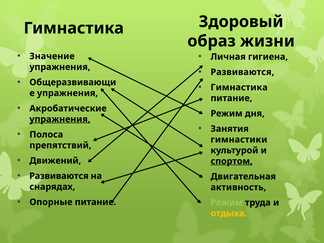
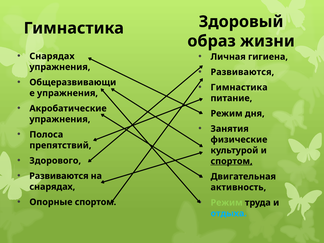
Значение: Значение -> Снарядах (52, 56)
упражнения underline: present -> none (60, 119)
гимнастики: гимнастики -> физические (239, 140)
Движений: Движений -> Здорового (55, 161)
Опорные питание: питание -> спортом (95, 202)
отдыха colour: yellow -> light blue (229, 213)
